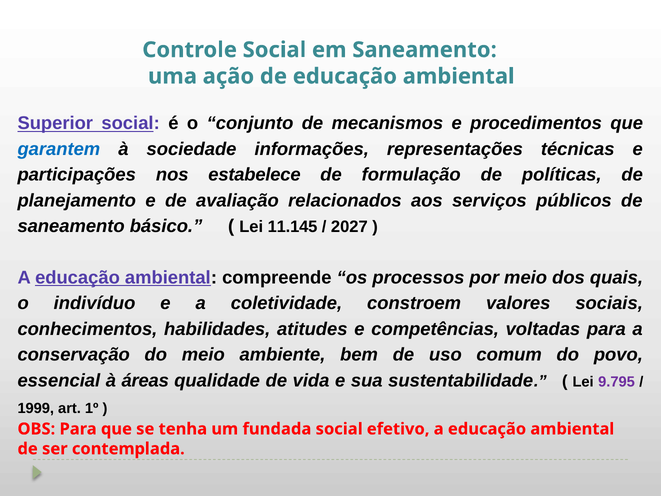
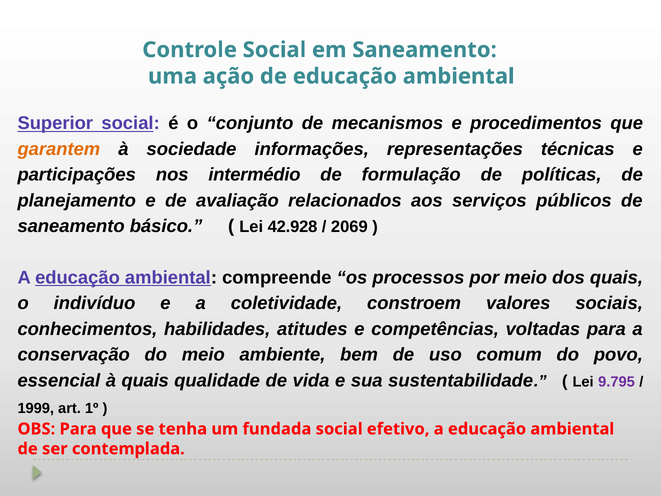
garantem colour: blue -> orange (59, 149)
estabelece: estabelece -> intermédio (254, 175)
11.145: 11.145 -> 42.928 (293, 227)
2027: 2027 -> 2069 (349, 227)
à áreas: áreas -> quais (145, 380)
